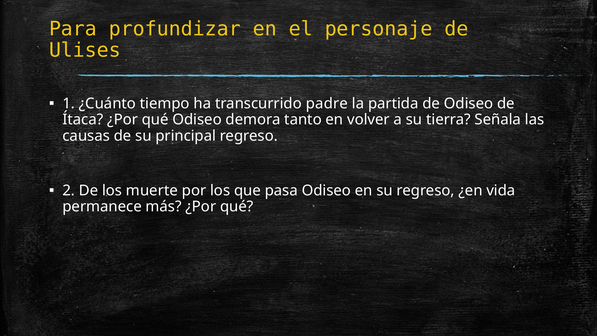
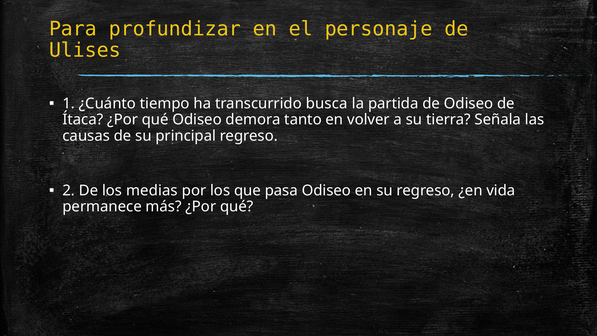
padre: padre -> busca (327, 104)
muerte: muerte -> medias (152, 190)
